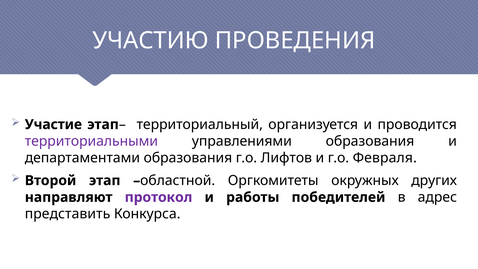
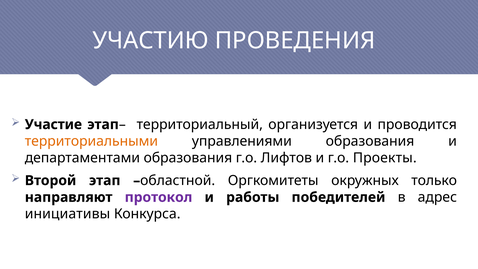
территориальными colour: purple -> orange (91, 141)
Февраля: Февраля -> Проекты (385, 158)
других: других -> только (434, 180)
представить: представить -> инициативы (67, 214)
